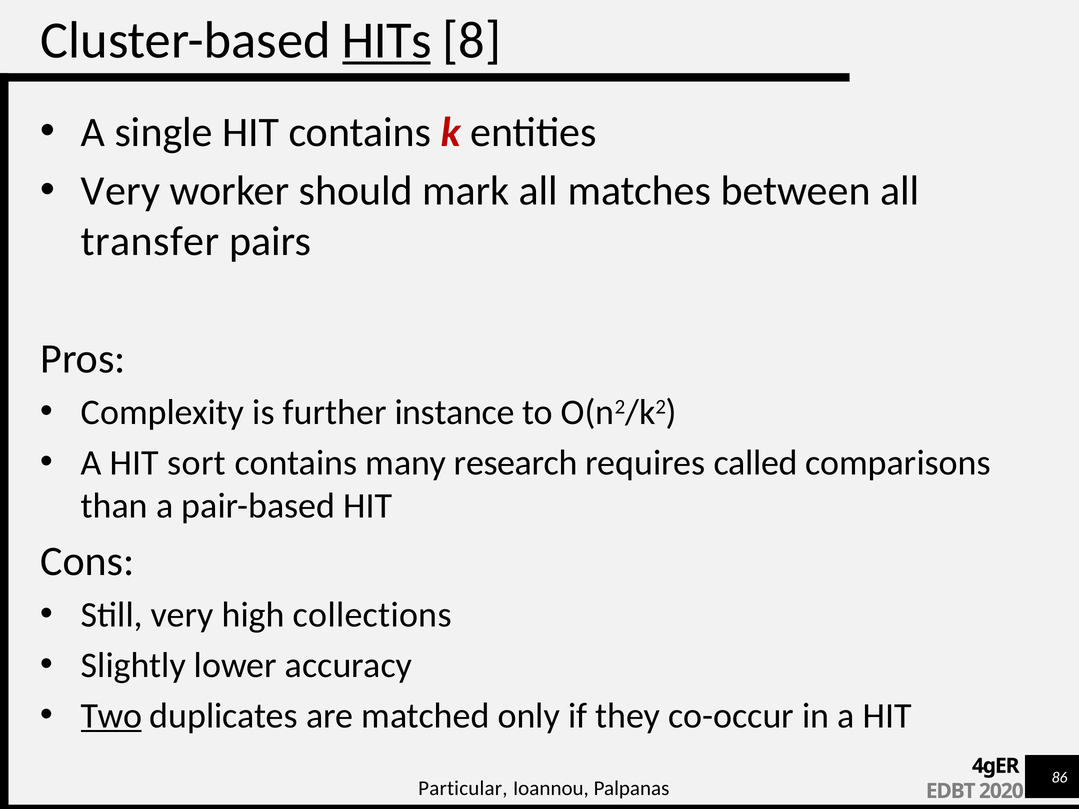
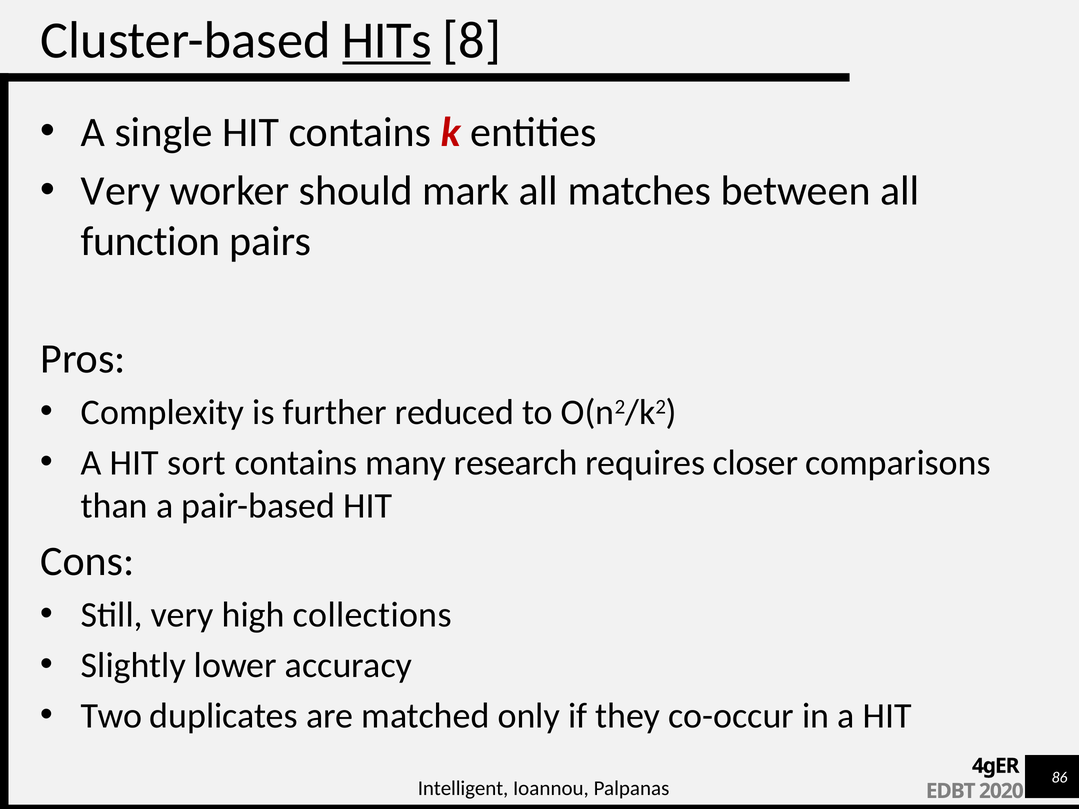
transfer: transfer -> function (151, 241)
instance: instance -> reduced (454, 413)
called: called -> closer (756, 463)
Two underline: present -> none (111, 716)
Particular: Particular -> Intelligent (463, 789)
